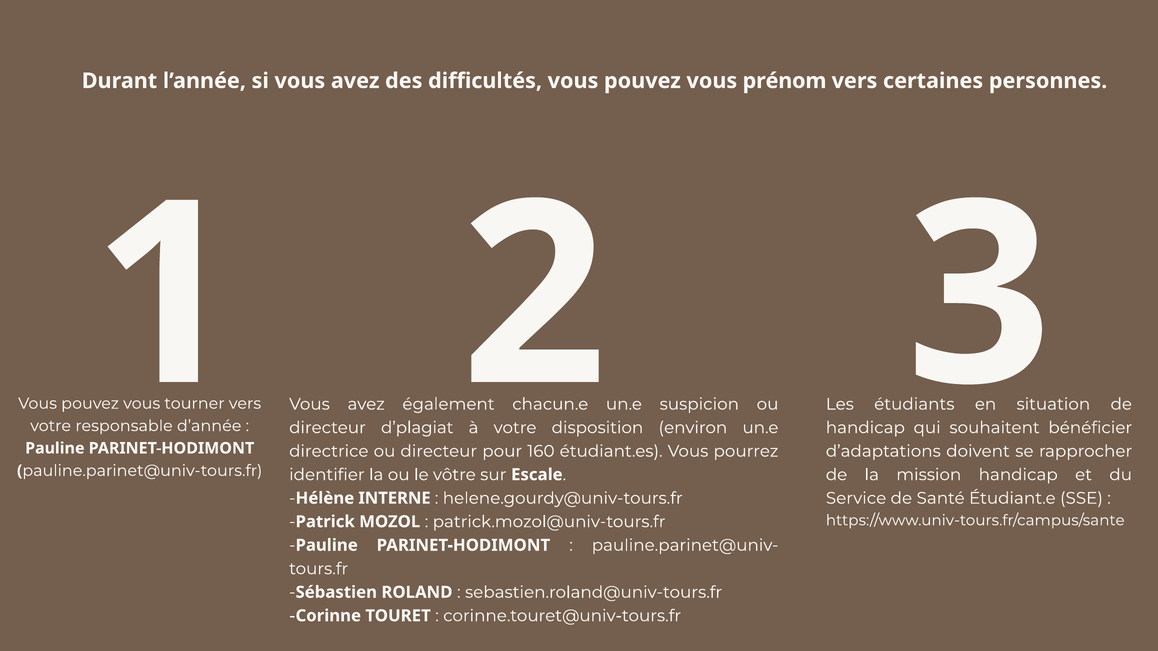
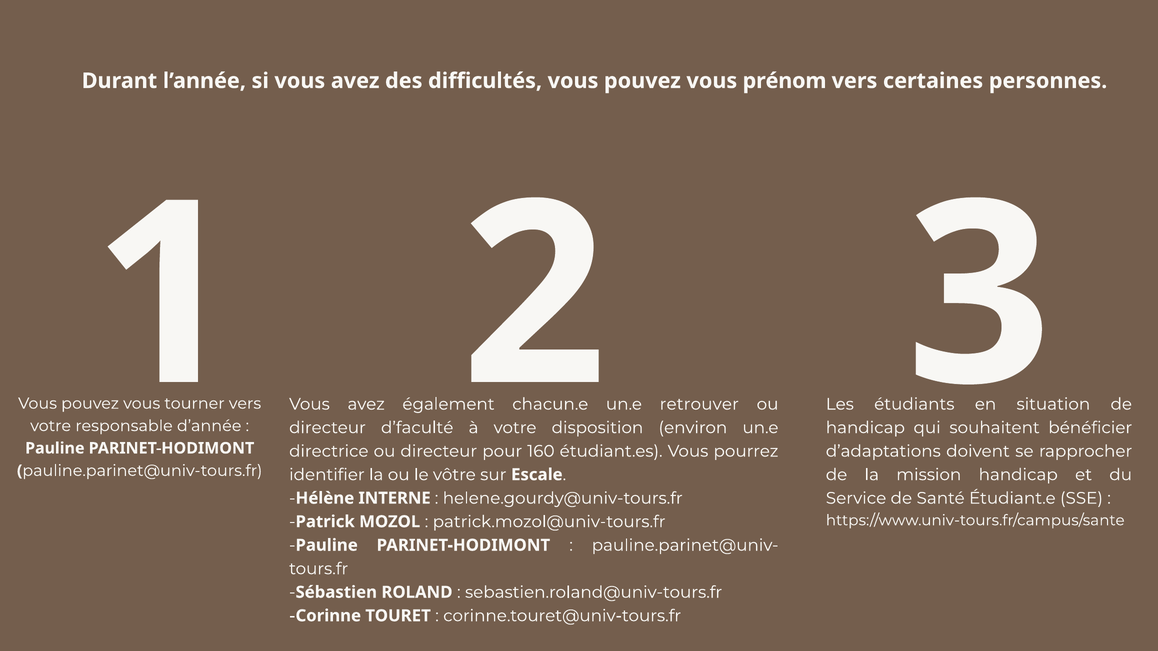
suspicion: suspicion -> retrouver (699, 404)
d’plagiat: d’plagiat -> d’faculté (417, 428)
